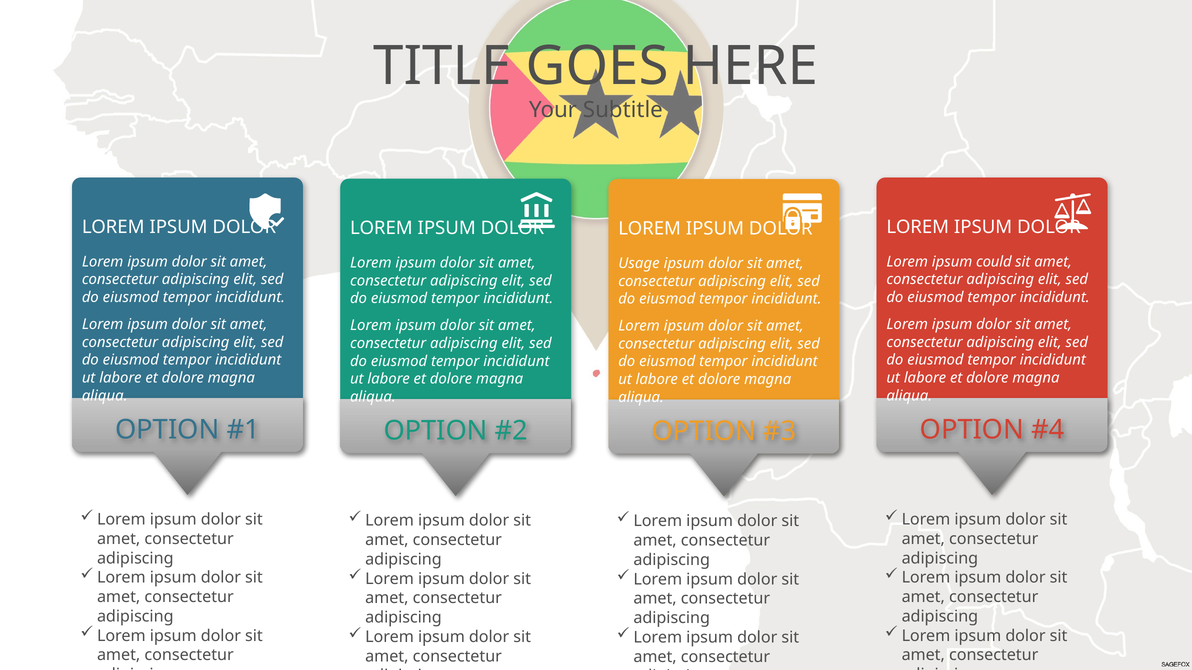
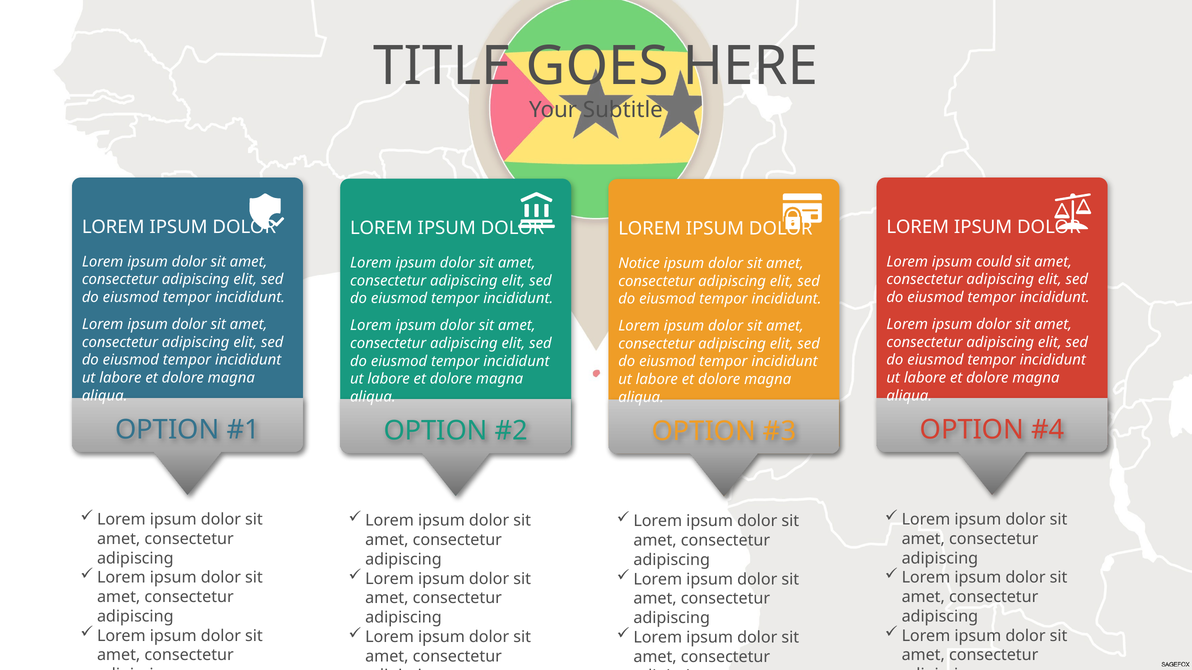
Usage: Usage -> Notice (639, 263)
